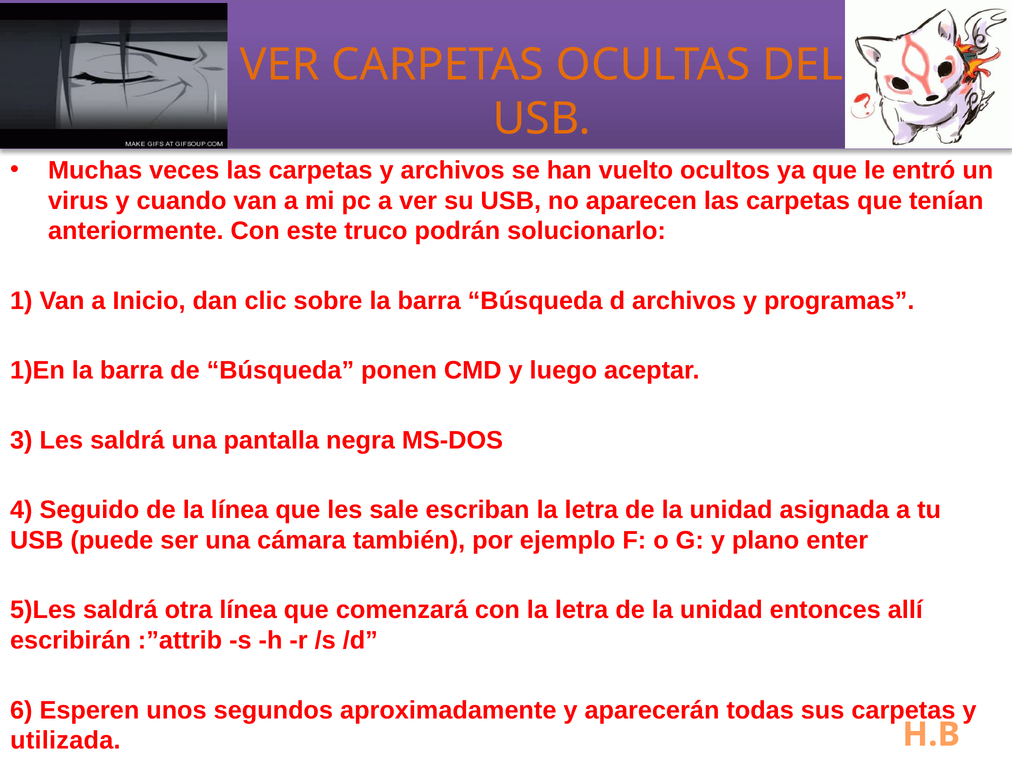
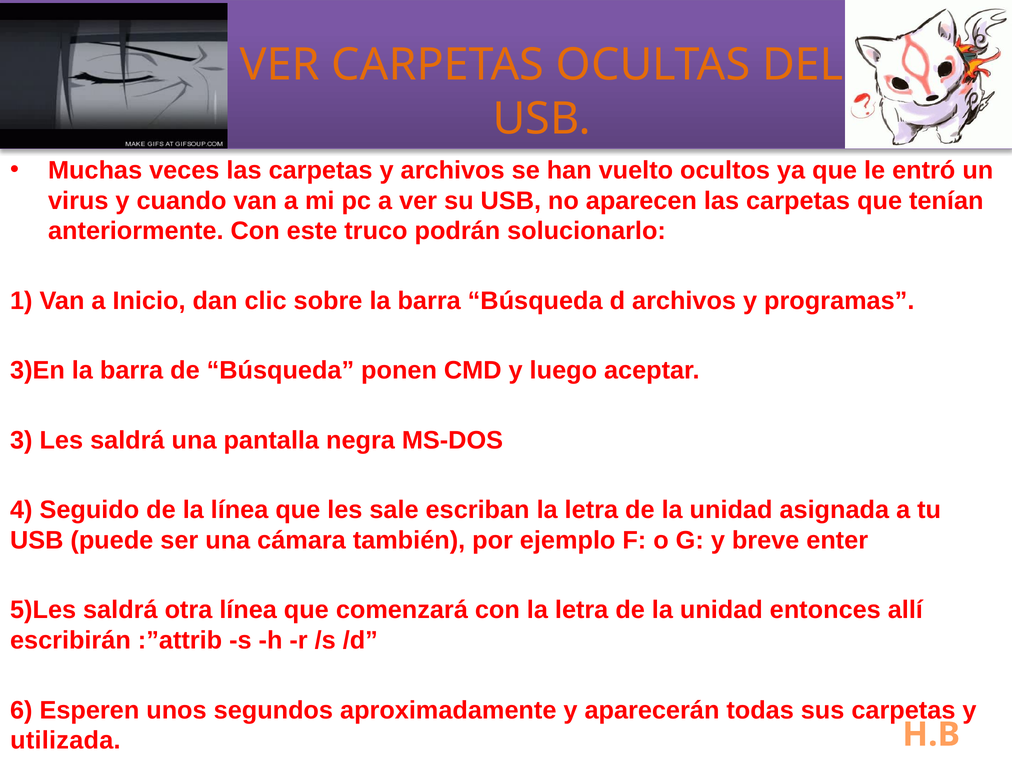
1)En: 1)En -> 3)En (37, 371)
plano: plano -> breve (766, 540)
